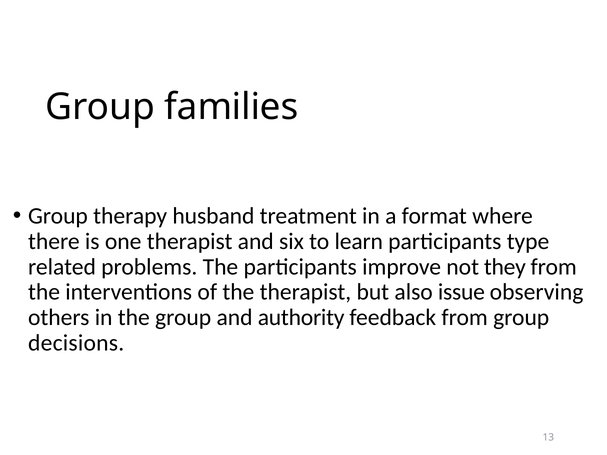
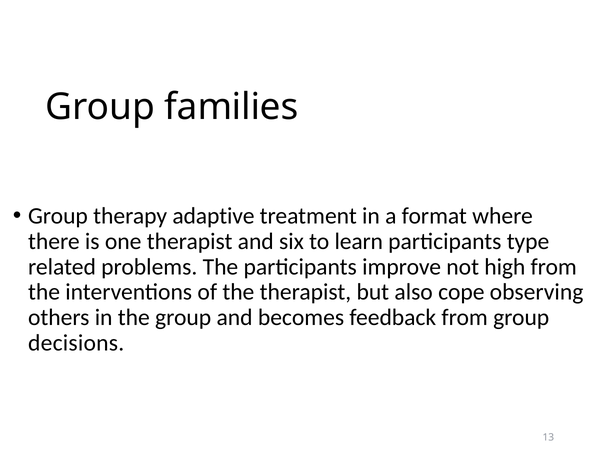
husband: husband -> adaptive (213, 216)
they: they -> high (505, 267)
issue: issue -> cope (461, 292)
authority: authority -> becomes (301, 318)
